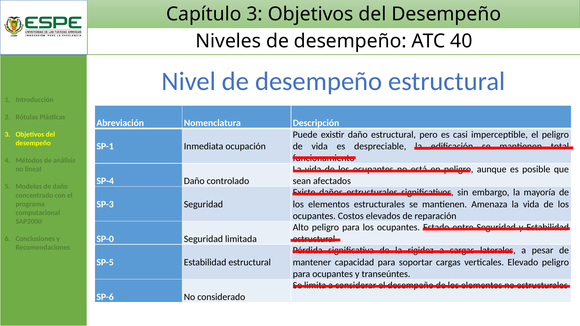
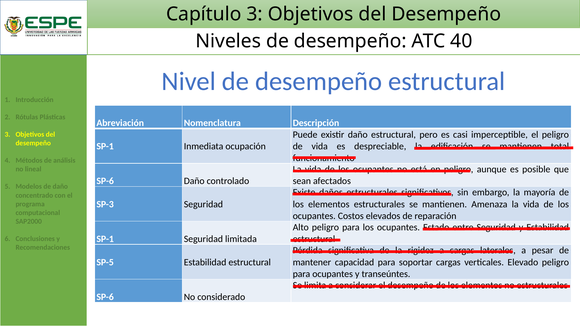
SP-4: SP-4 -> SP-6 (105, 181)
SP-0: SP-0 -> SP-1 (105, 239)
